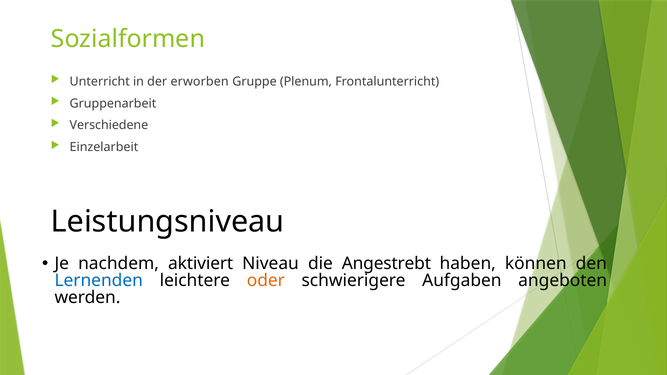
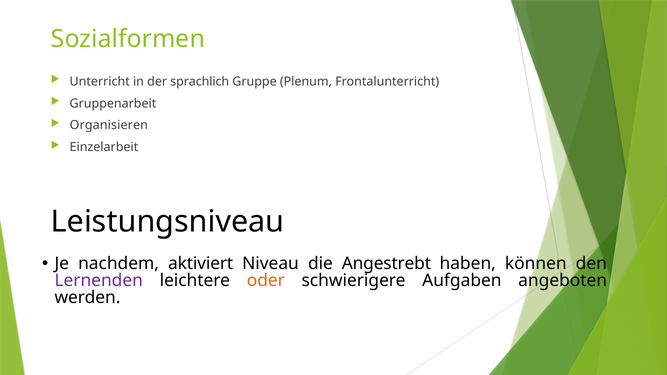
erworben: erworben -> sprachlich (200, 82)
Verschiedene: Verschiedene -> Organisieren (109, 125)
Lernenden colour: blue -> purple (99, 281)
